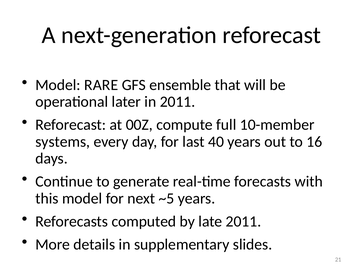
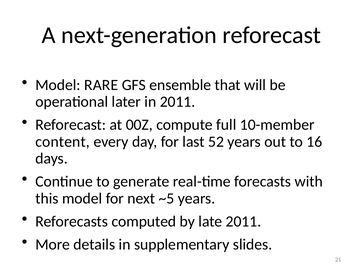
systems: systems -> content (63, 142)
40: 40 -> 52 (216, 142)
